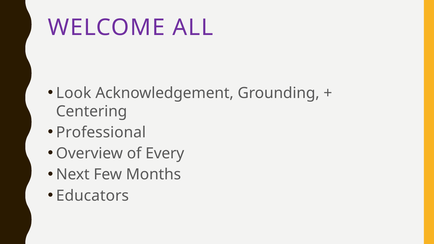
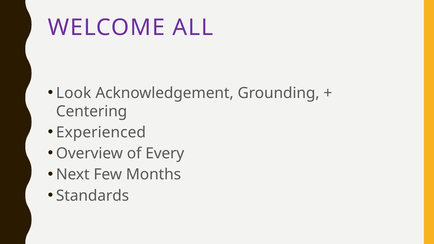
Professional: Professional -> Experienced (101, 132)
Educators: Educators -> Standards (93, 196)
